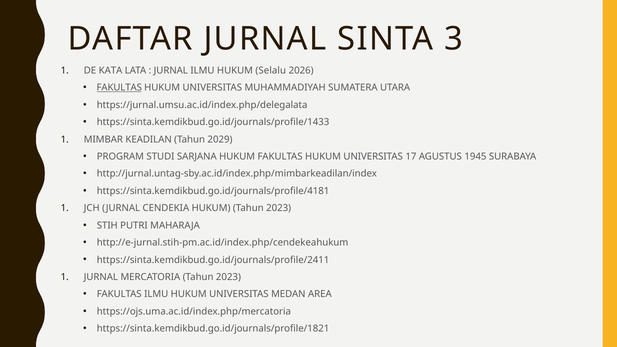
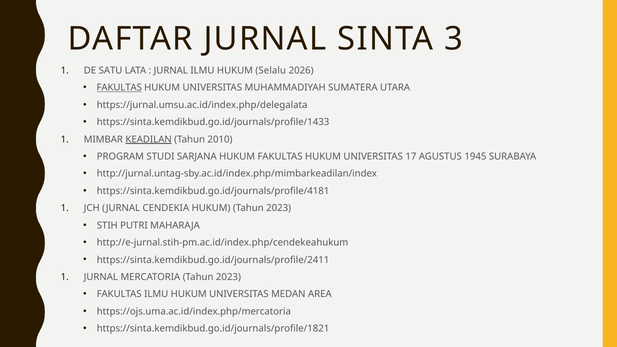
KATA: KATA -> SATU (111, 71)
KEADILAN underline: none -> present (149, 139)
2029: 2029 -> 2010 (220, 139)
